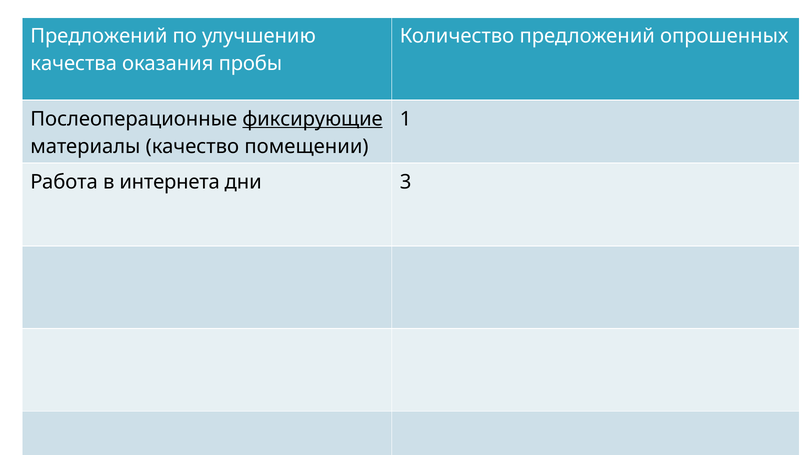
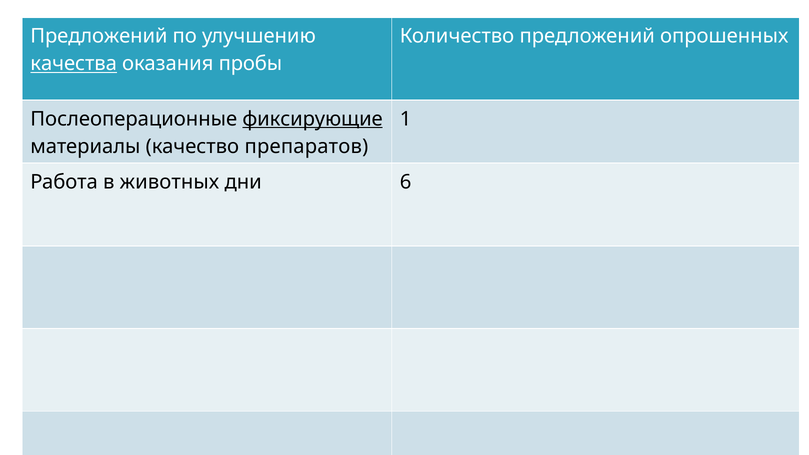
качества underline: none -> present (74, 64)
помещении: помещении -> препаратов (306, 146)
интернета: интернета -> животных (169, 182)
3: 3 -> 6 (406, 182)
